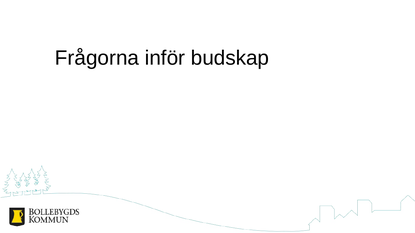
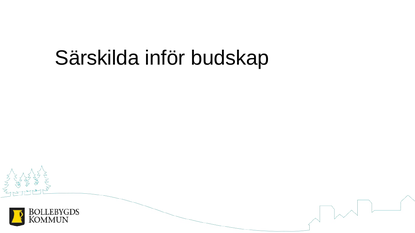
Frågorna: Frågorna -> Särskilda (97, 58)
